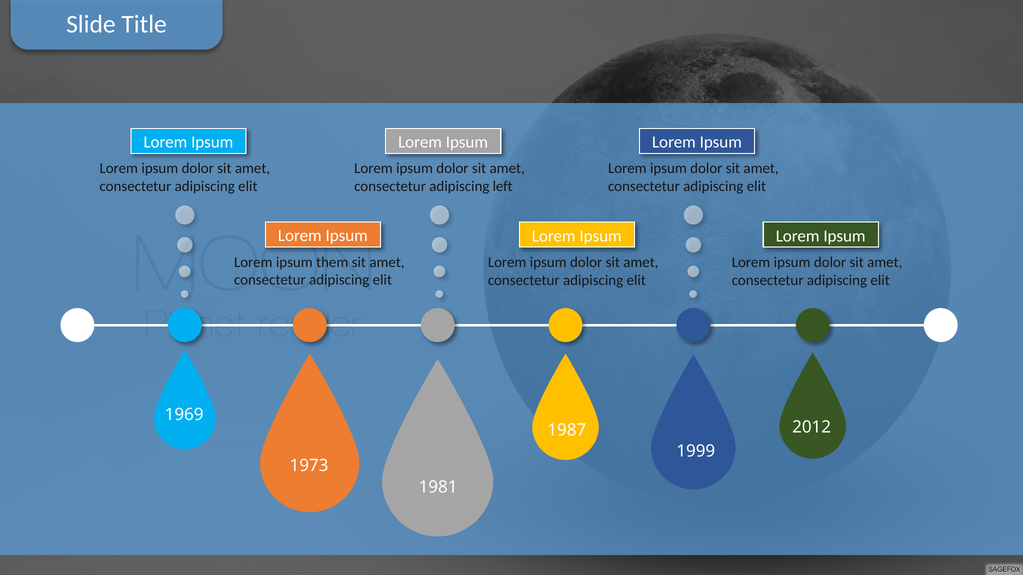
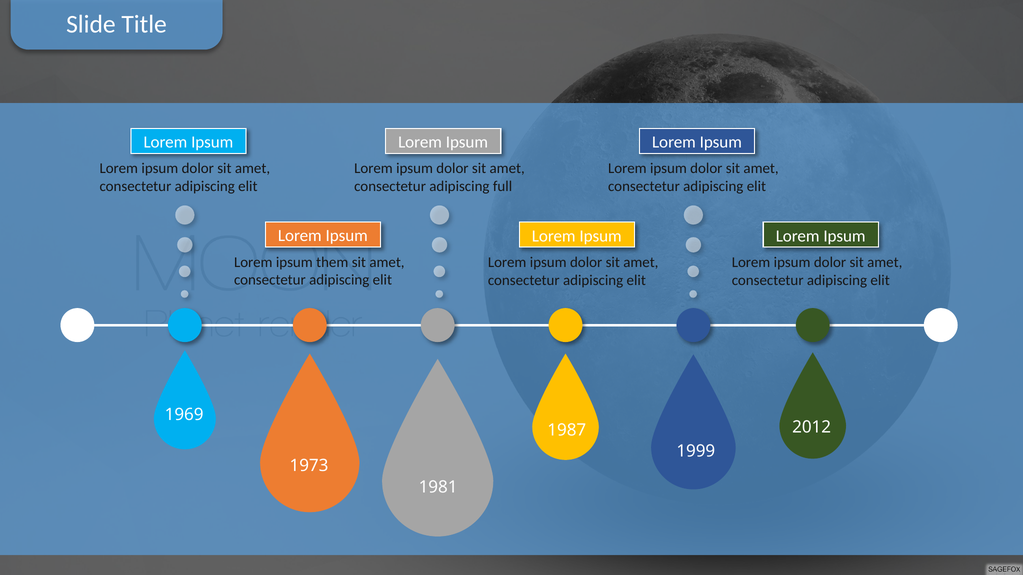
left: left -> full (503, 186)
